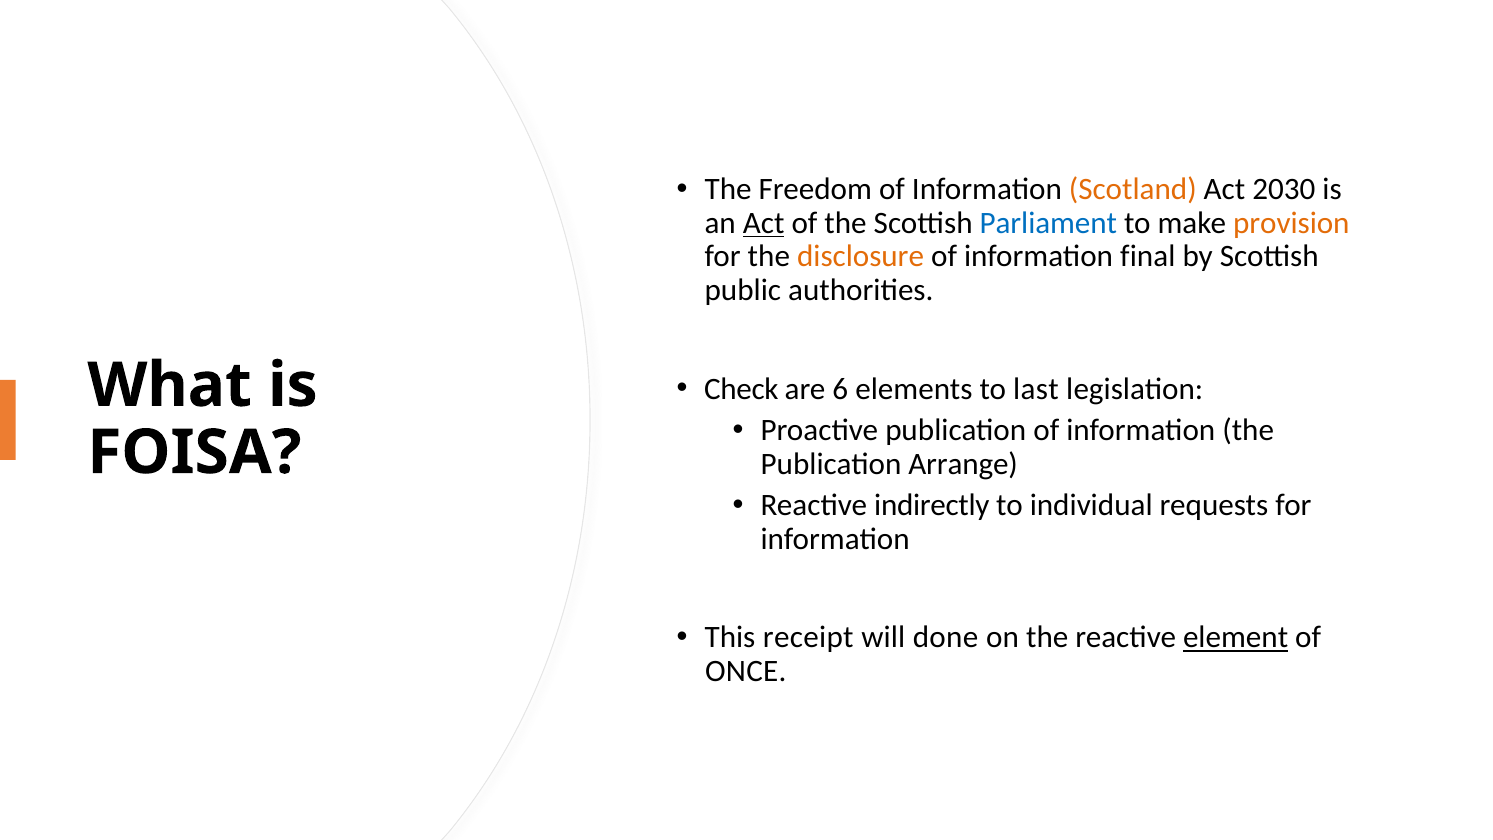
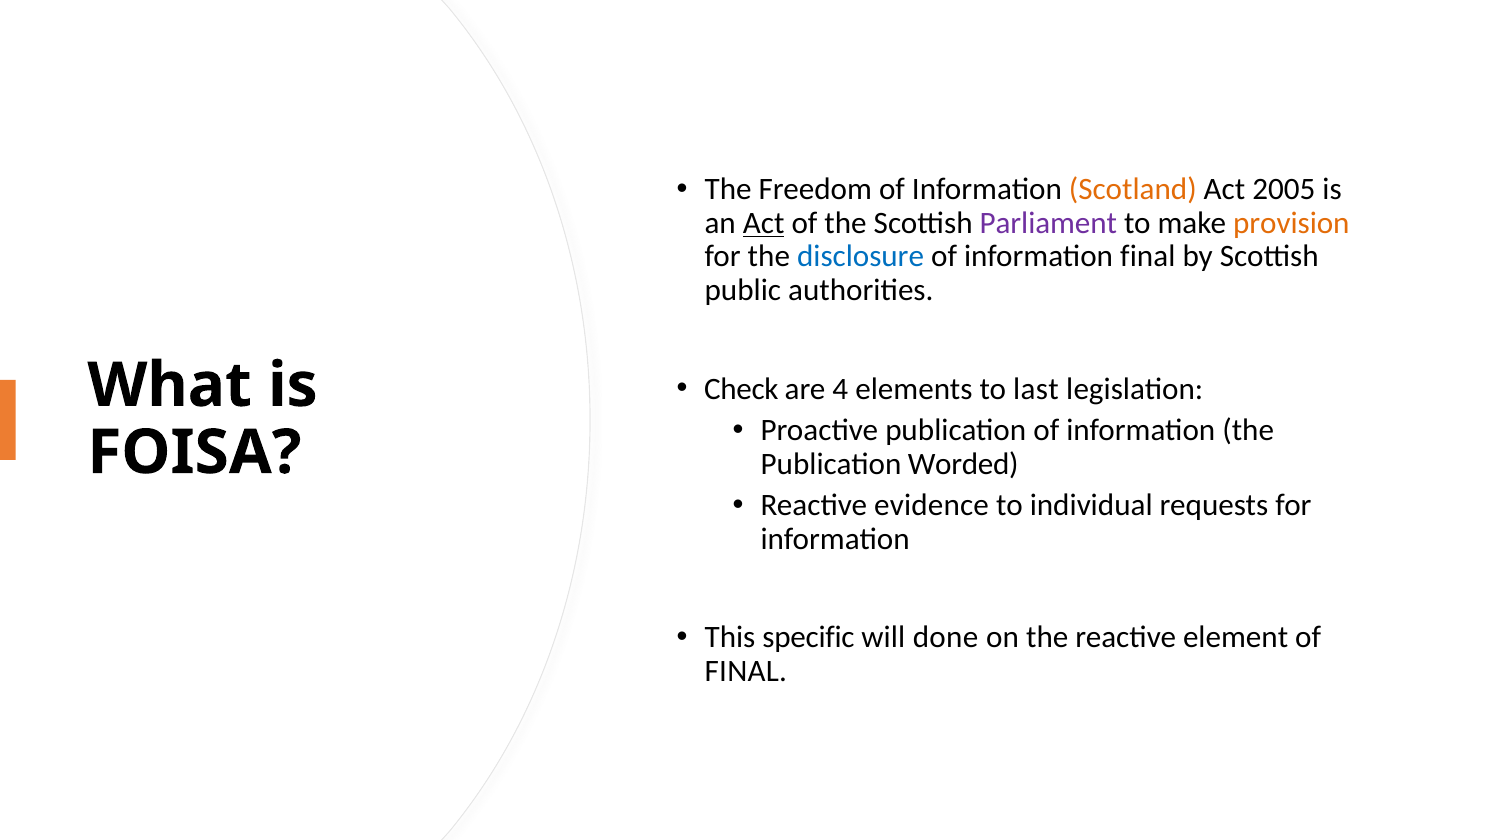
2030: 2030 -> 2005 (1284, 189)
Parliament colour: blue -> purple (1048, 223)
disclosure colour: orange -> blue (861, 257)
6: 6 -> 4 (840, 389)
Arrange: Arrange -> Worded (963, 464)
indirectly: indirectly -> evidence (932, 505)
receipt: receipt -> specific (809, 637)
element underline: present -> none (1236, 637)
ONCE: ONCE -> FINAL (746, 671)
